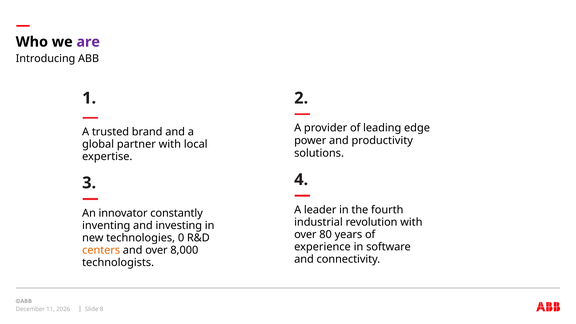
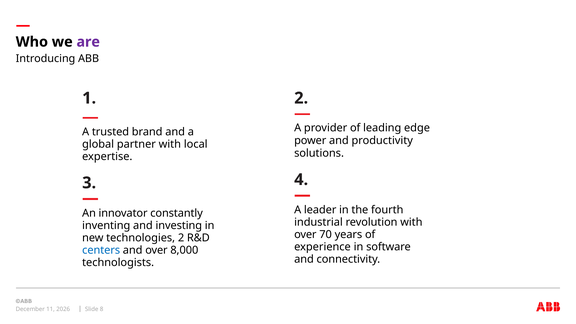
80: 80 -> 70 (326, 235)
technologies 0: 0 -> 2 (181, 238)
centers colour: orange -> blue (101, 250)
